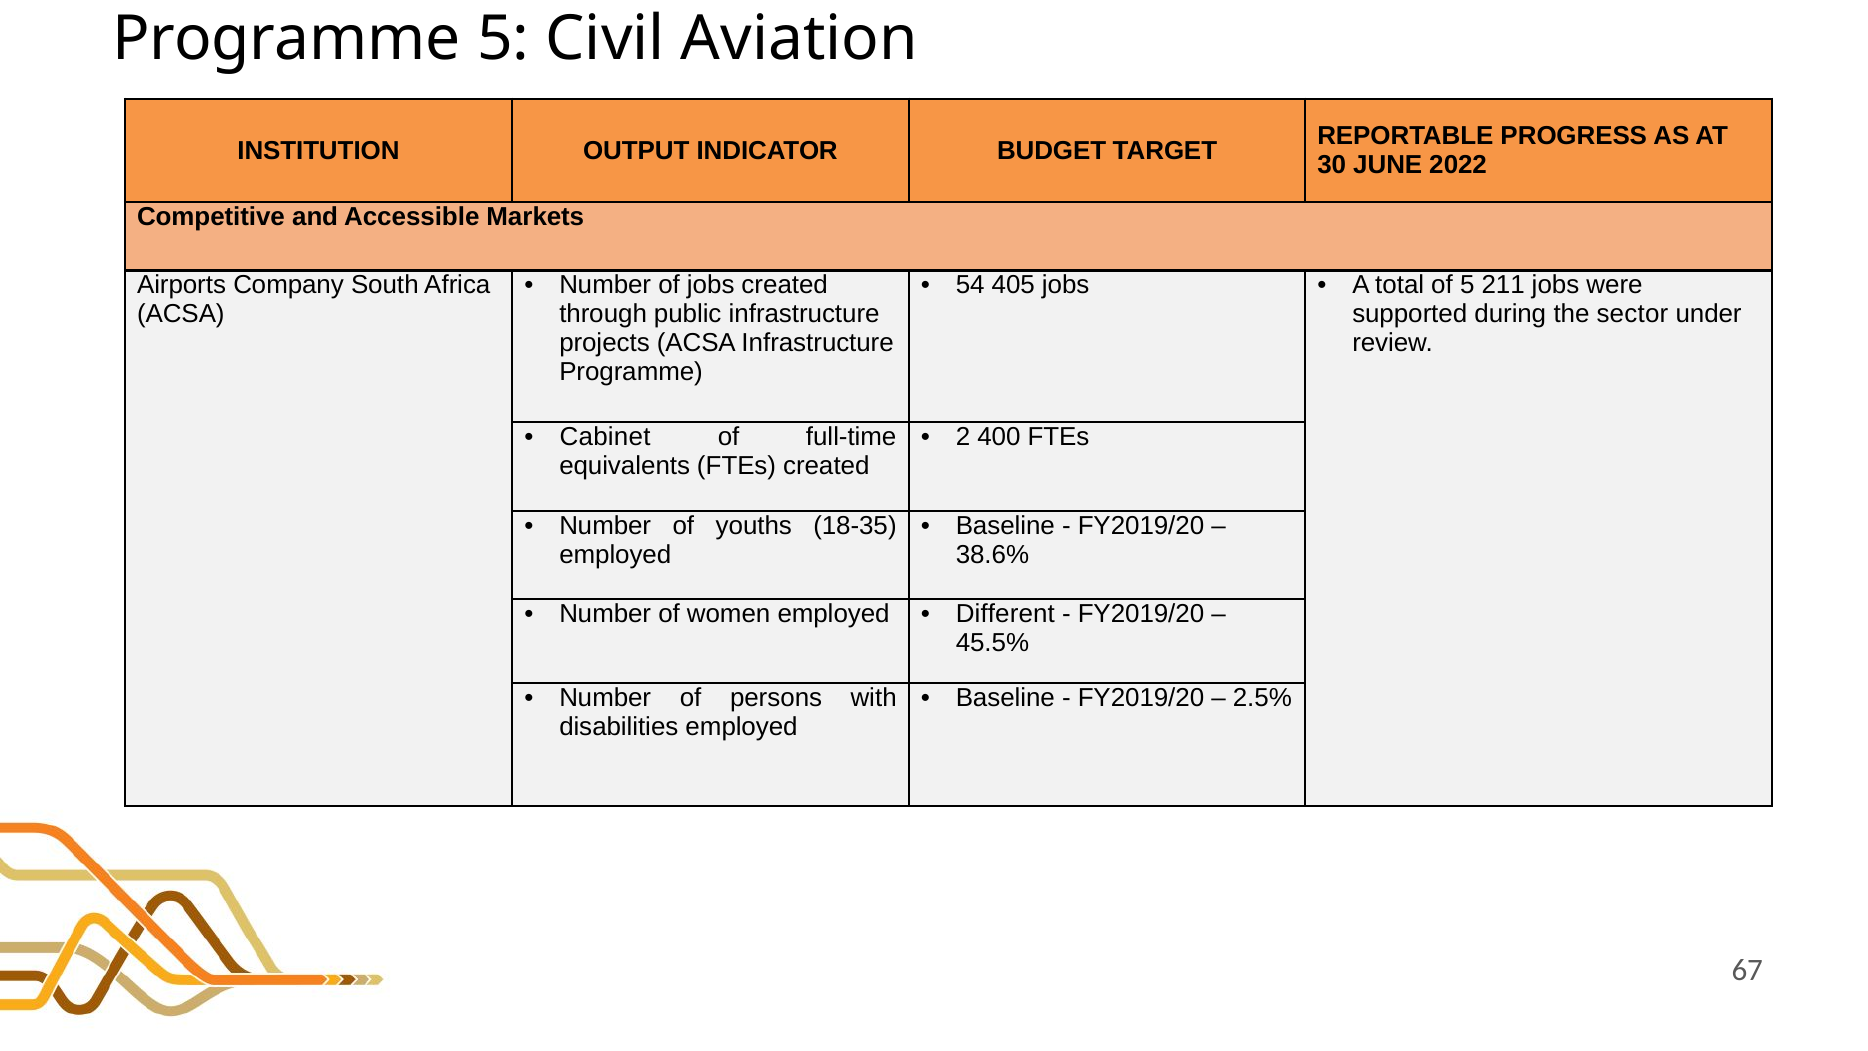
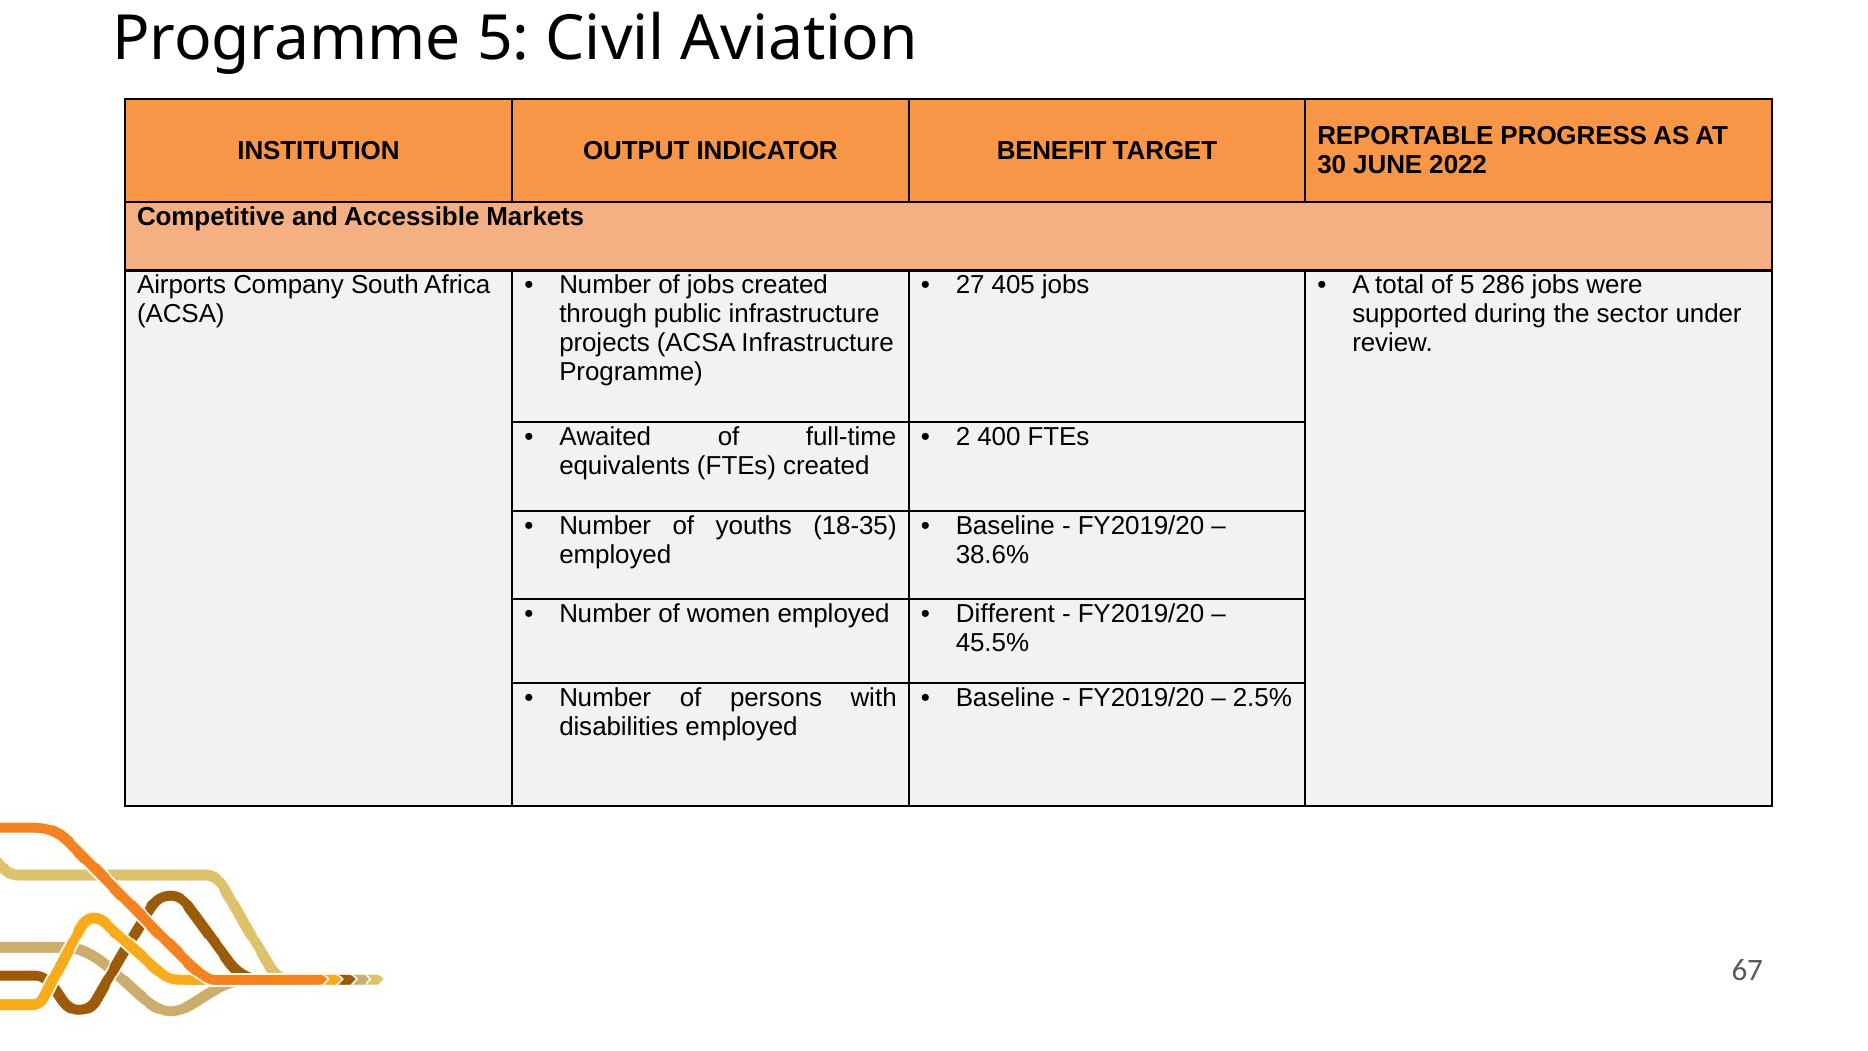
BUDGET: BUDGET -> BENEFIT (1052, 151)
54: 54 -> 27 (970, 285)
211: 211 -> 286 (1503, 285)
Cabinet: Cabinet -> Awaited (605, 437)
